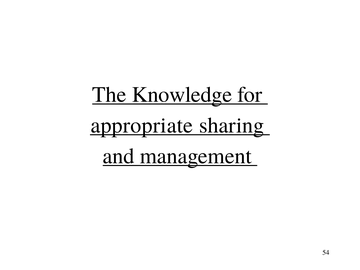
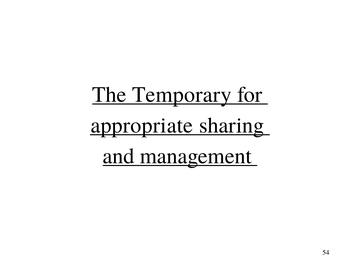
Knowledge: Knowledge -> Temporary (182, 95)
